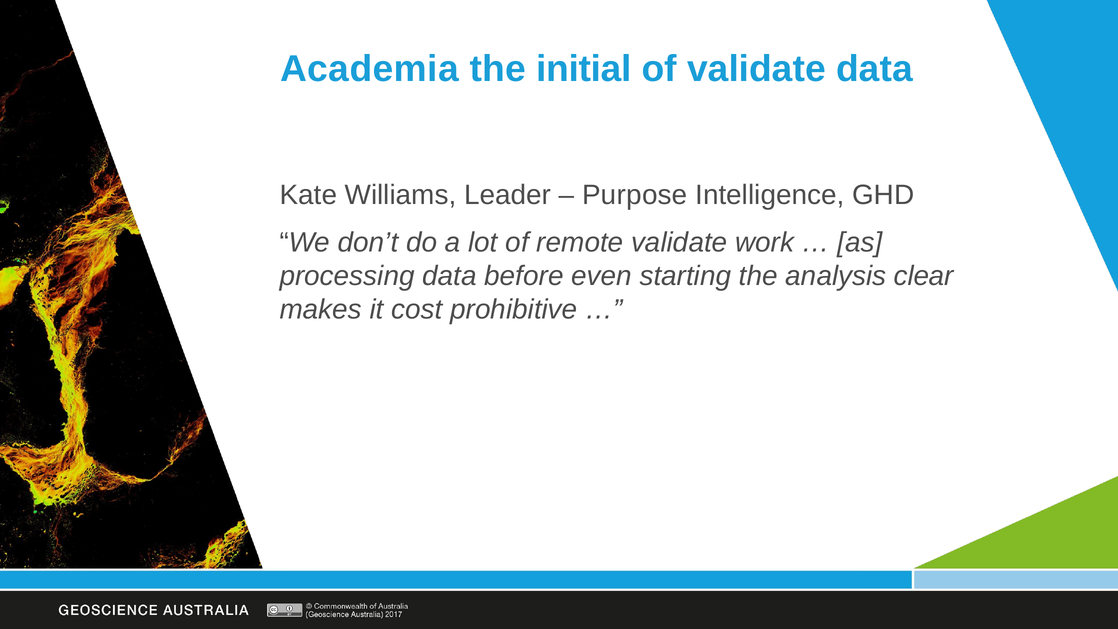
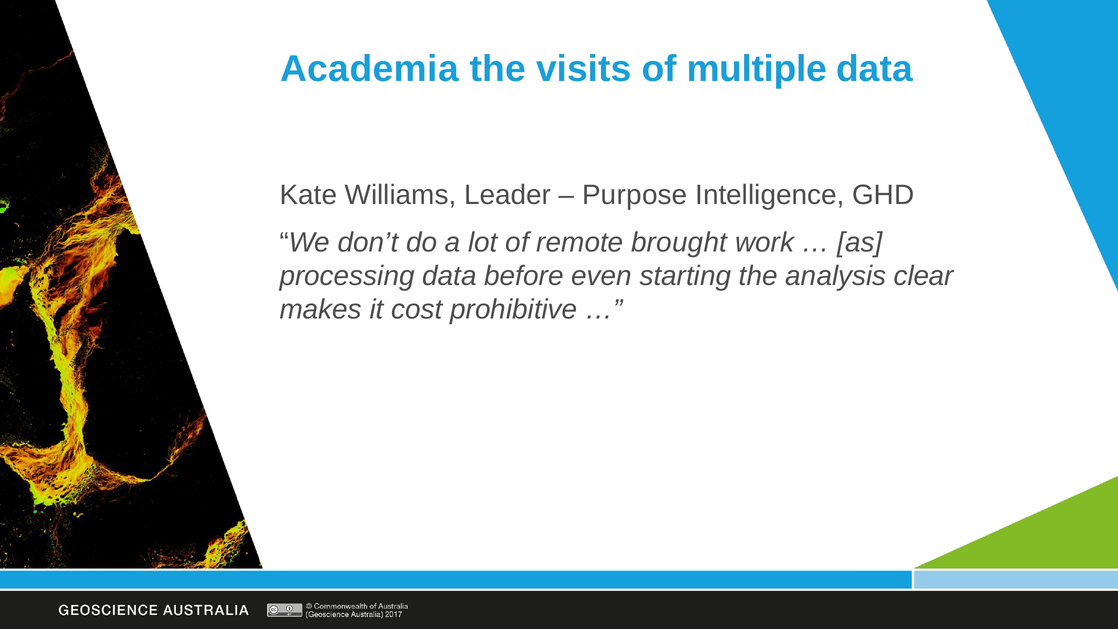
initial: initial -> visits (584, 69)
of validate: validate -> multiple (757, 69)
remote validate: validate -> brought (679, 242)
